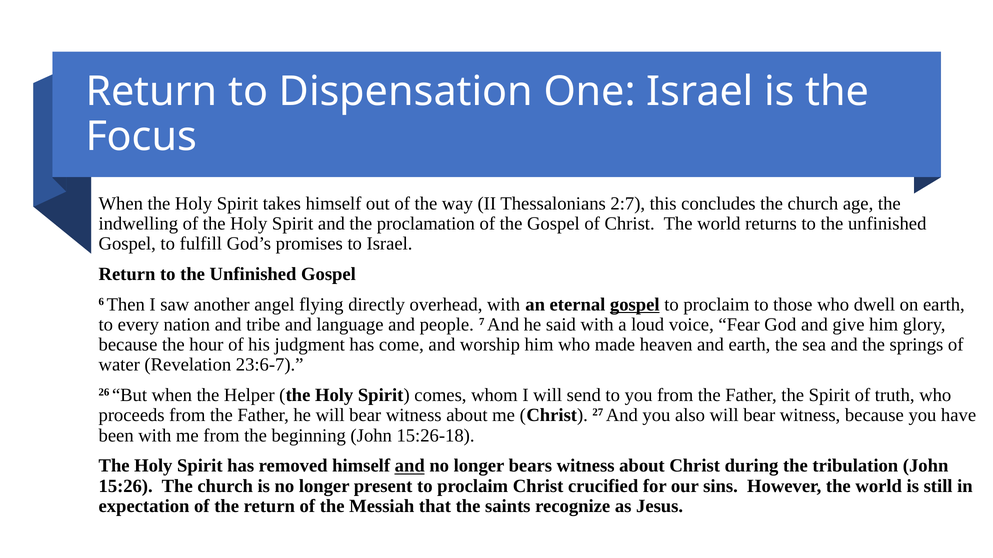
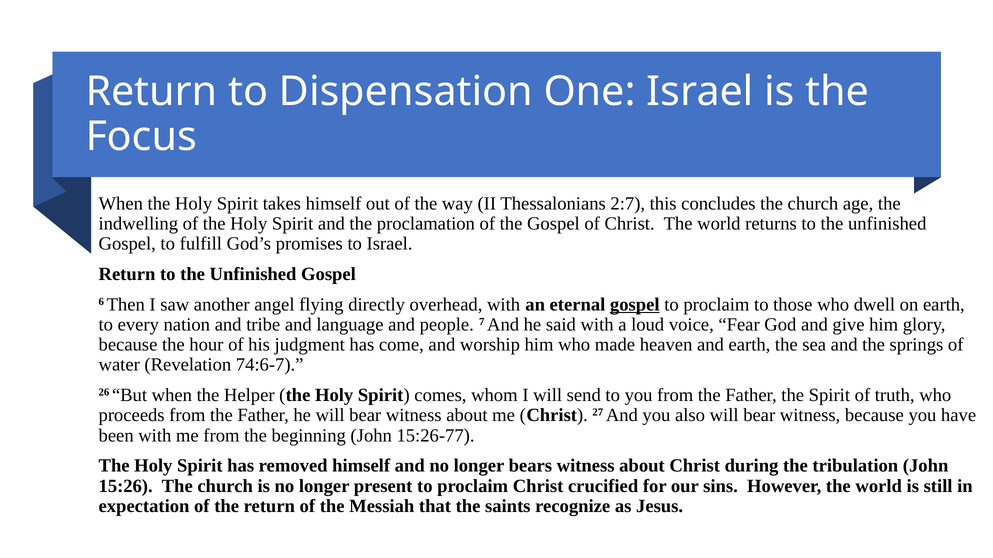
23:6-7: 23:6-7 -> 74:6-7 (270, 365)
15:26-18: 15:26-18 -> 15:26-77 (436, 436)
and underline: present -> none (410, 466)
